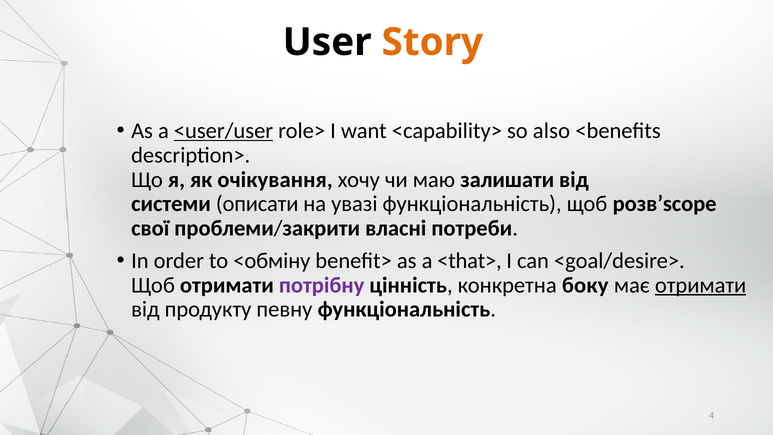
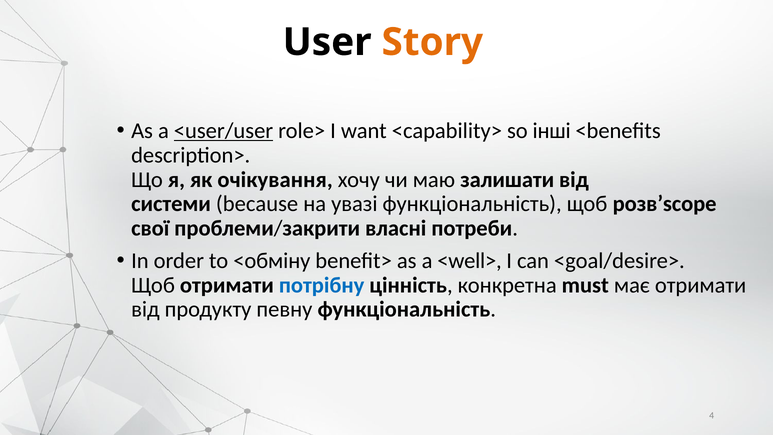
also: also -> інші (552, 131)
описати: описати -> because (257, 204)
<that>: <that> -> <well> (469, 261)
потрібну colour: purple -> blue (322, 285)
боку: боку -> must (585, 285)
отримати underline: present -> none (701, 285)
